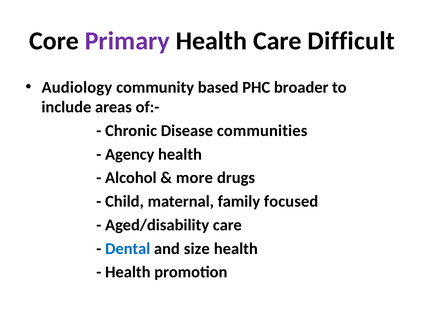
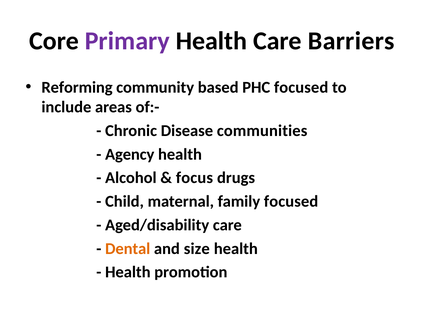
Difficult: Difficult -> Barriers (351, 41)
Audiology: Audiology -> Reforming (77, 88)
PHC broader: broader -> focused (301, 88)
more: more -> focus (194, 178)
Dental colour: blue -> orange (128, 249)
